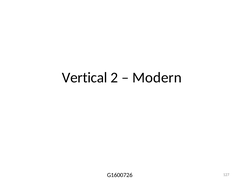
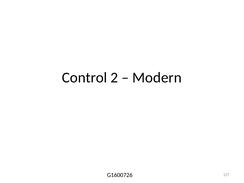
Vertical: Vertical -> Control (85, 78)
